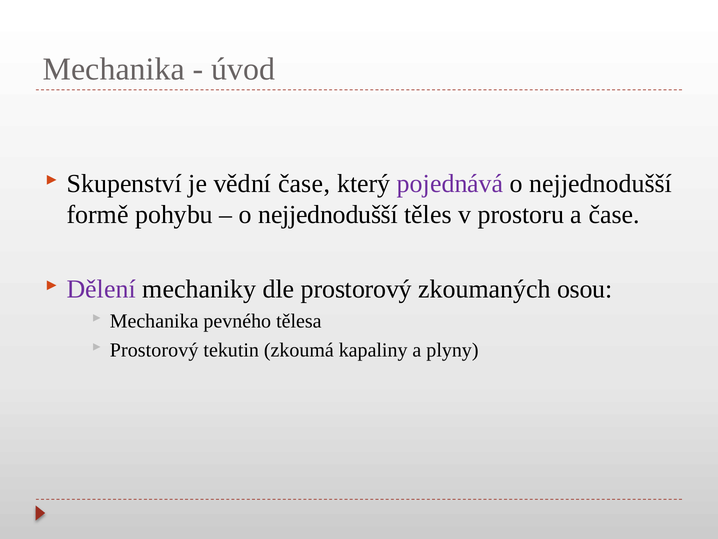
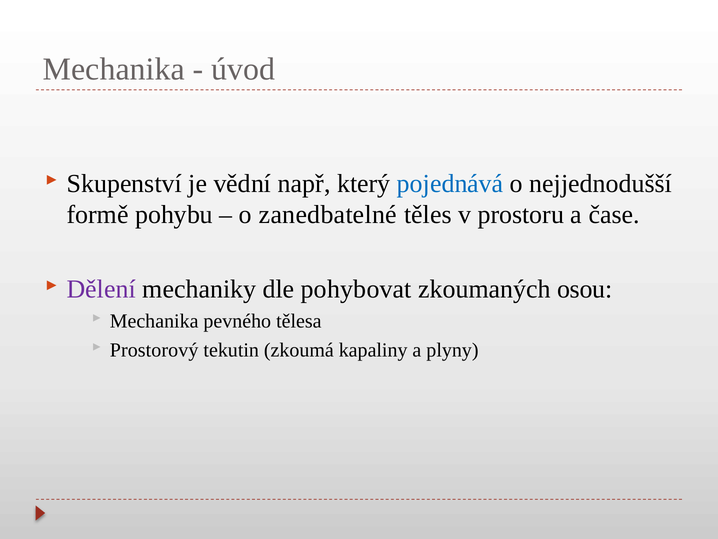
vědní čase: čase -> např (304, 184)
pojednává colour: purple -> blue (450, 184)
nejjednodušší: nejjednodušší -> zanedbatelné (328, 215)
dle prostorový: prostorový -> pohybovat (356, 289)
